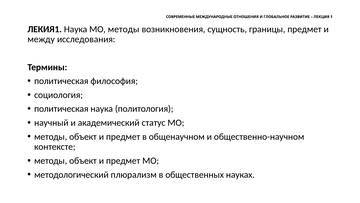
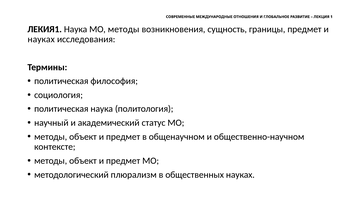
между: между -> науках (41, 39)
